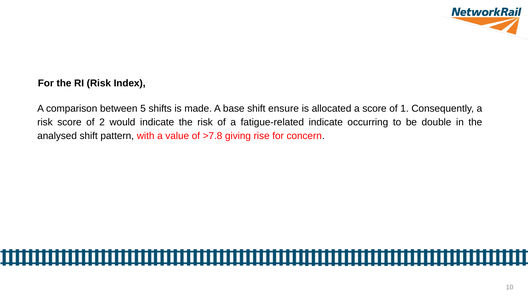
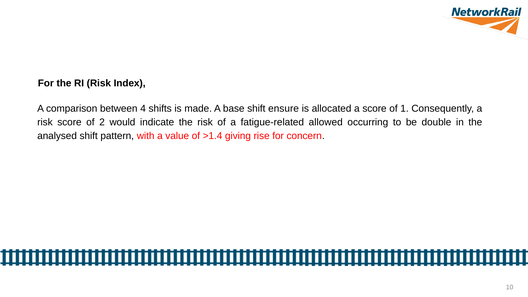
5: 5 -> 4 (143, 109)
fatigue-related indicate: indicate -> allowed (326, 122)
>7.8: >7.8 -> >1.4 (213, 136)
